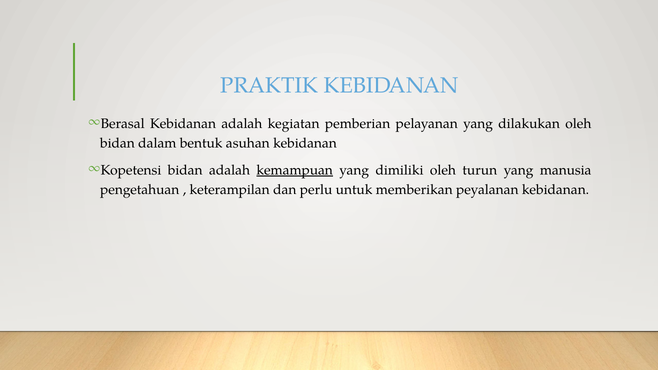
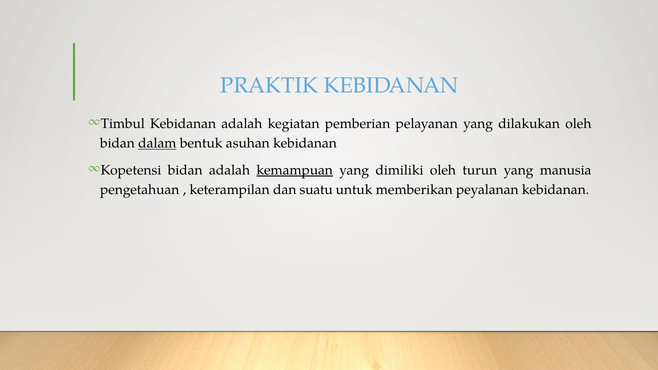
Berasal: Berasal -> Timbul (123, 124)
dalam underline: none -> present (157, 143)
perlu: perlu -> suatu (316, 190)
